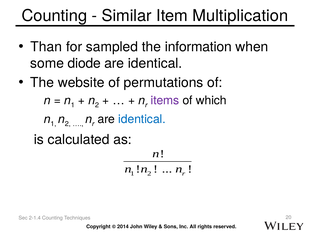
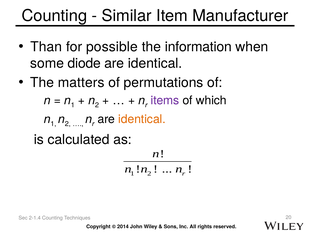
Multiplication: Multiplication -> Manufacturer (240, 16)
sampled: sampled -> possible (112, 47)
website: website -> matters (81, 83)
identical colour: blue -> orange (142, 119)
